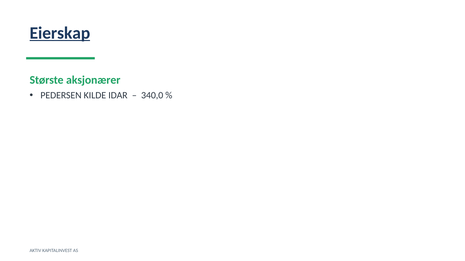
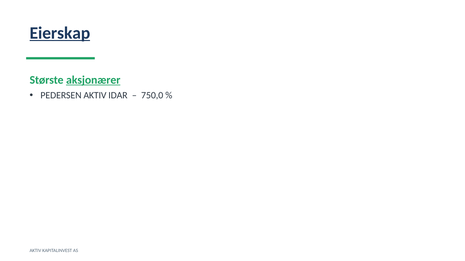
aksjonærer underline: none -> present (93, 80)
PEDERSEN KILDE: KILDE -> AKTIV (95, 96)
340,0: 340,0 -> 750,0 (152, 96)
